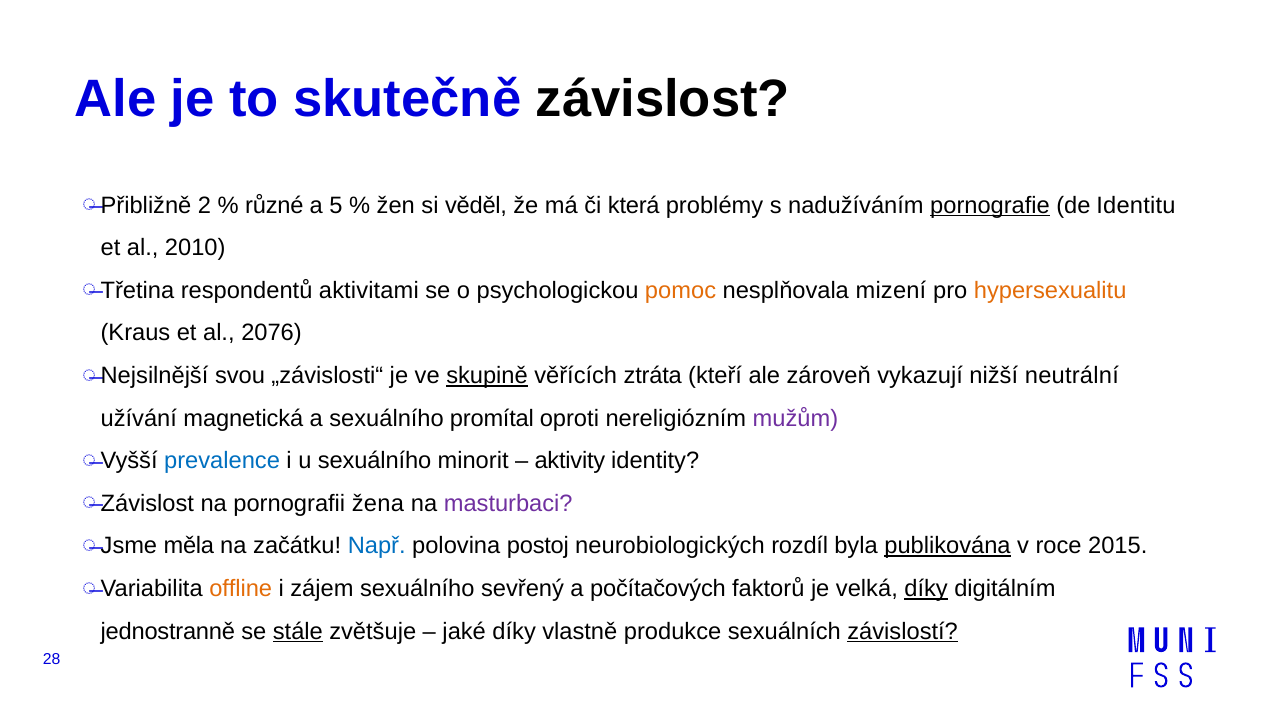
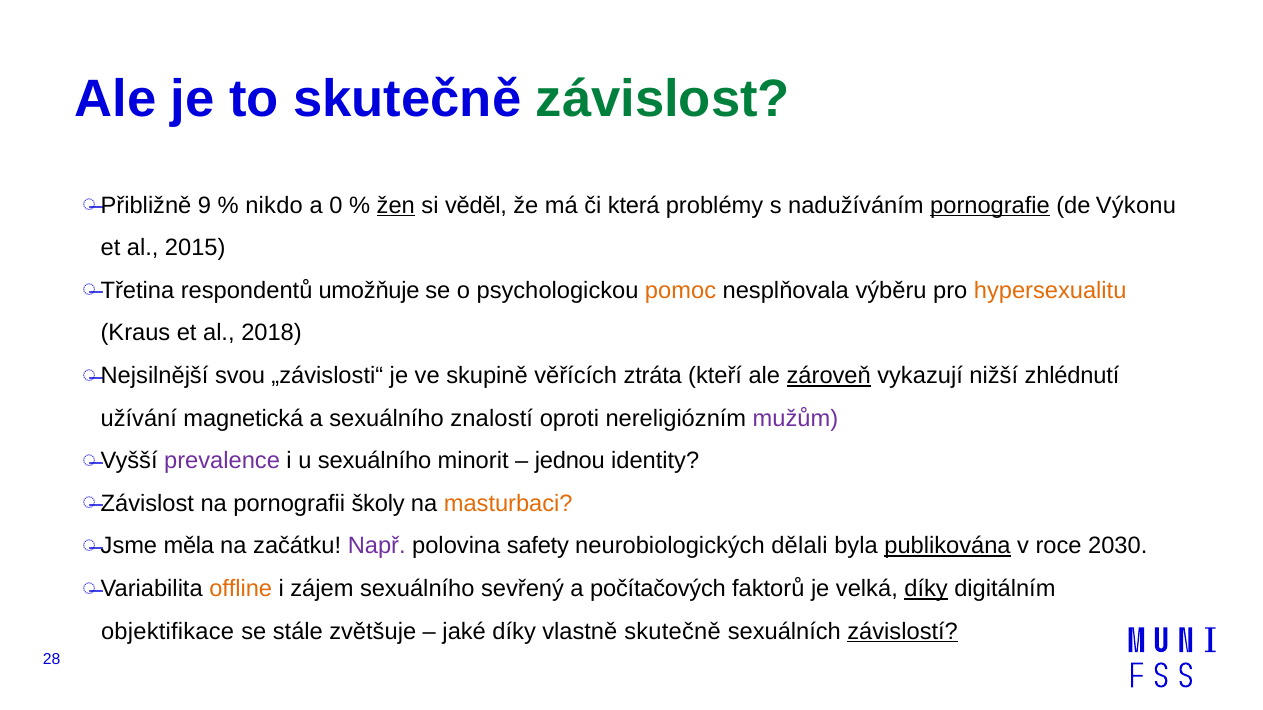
závislost colour: black -> green (663, 99)
2: 2 -> 9 (204, 205)
různé: různé -> nikdo (274, 205)
5: 5 -> 0 (336, 205)
žen underline: none -> present (396, 205)
Identitu: Identitu -> Výkonu (1136, 205)
2010: 2010 -> 2015 (195, 248)
aktivitami: aktivitami -> umožňuje (369, 291)
mizení: mizení -> výběru (891, 291)
2076: 2076 -> 2018 (272, 333)
skupině underline: present -> none (487, 376)
zároveň underline: none -> present (829, 376)
neutrální: neutrální -> zhlédnutí (1072, 376)
promítal: promítal -> znalostí (492, 418)
prevalence colour: blue -> purple (222, 461)
aktivity: aktivity -> jednou (570, 461)
žena: žena -> školy (378, 504)
masturbaci colour: purple -> orange (508, 504)
Např colour: blue -> purple (377, 546)
postoj: postoj -> safety (538, 546)
rozdíl: rozdíl -> dělali (799, 546)
2015: 2015 -> 2030 (1118, 546)
jednostranně: jednostranně -> objektifikace (168, 632)
stále underline: present -> none (298, 632)
vlastně produkce: produkce -> skutečně (672, 632)
